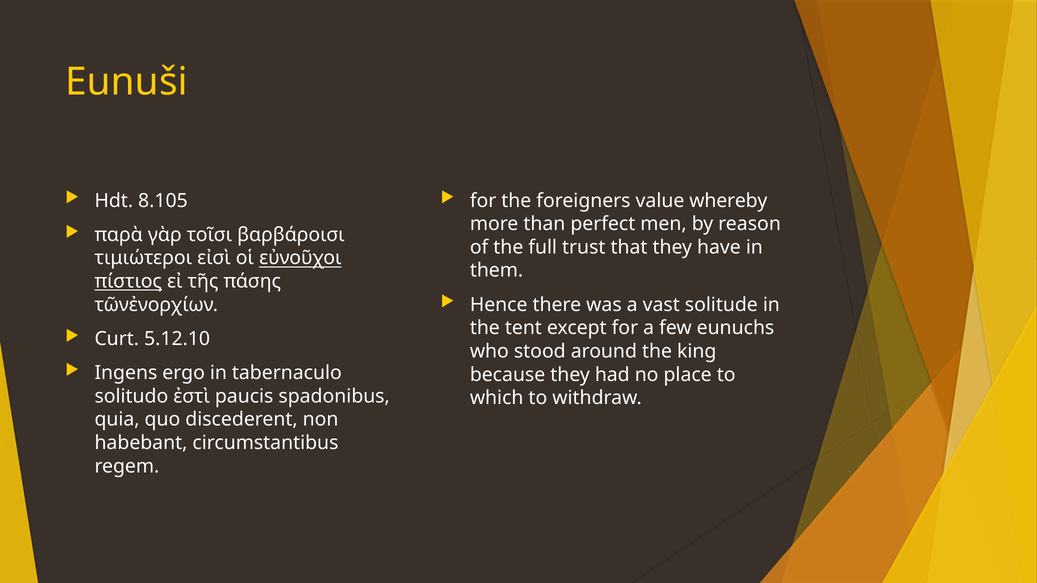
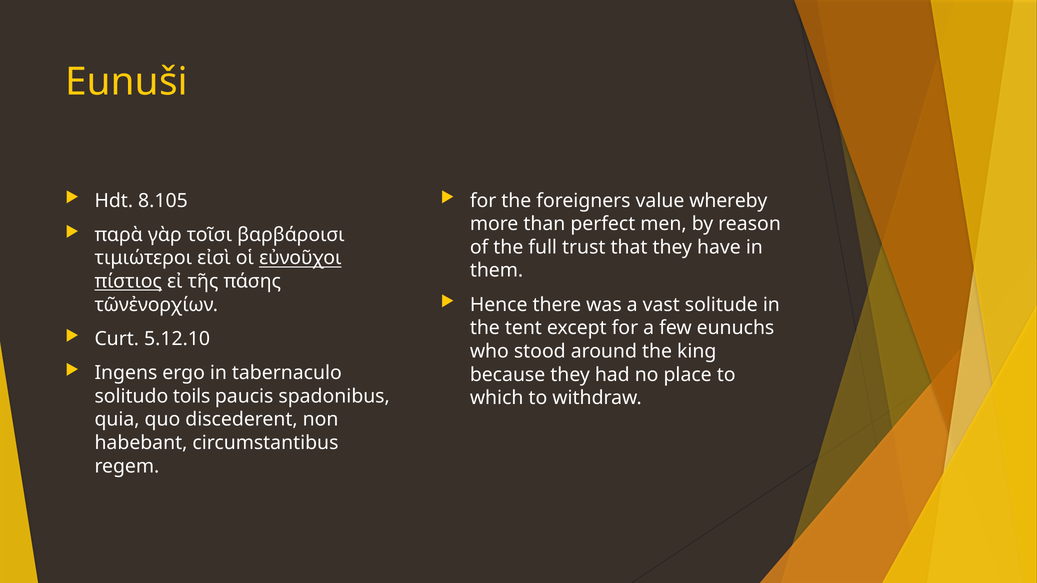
ἐστὶ: ἐστὶ -> toils (192, 396)
